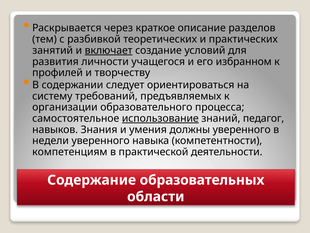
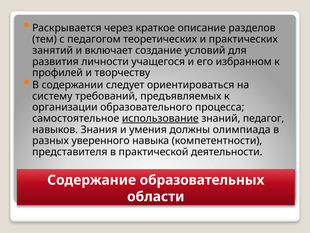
разбивкой: разбивкой -> педагогом (94, 39)
включает underline: present -> none (109, 50)
должны уверенного: уверенного -> олимпиада (242, 129)
недели: недели -> разных (51, 141)
компетенциям: компетенциям -> представителя (70, 152)
